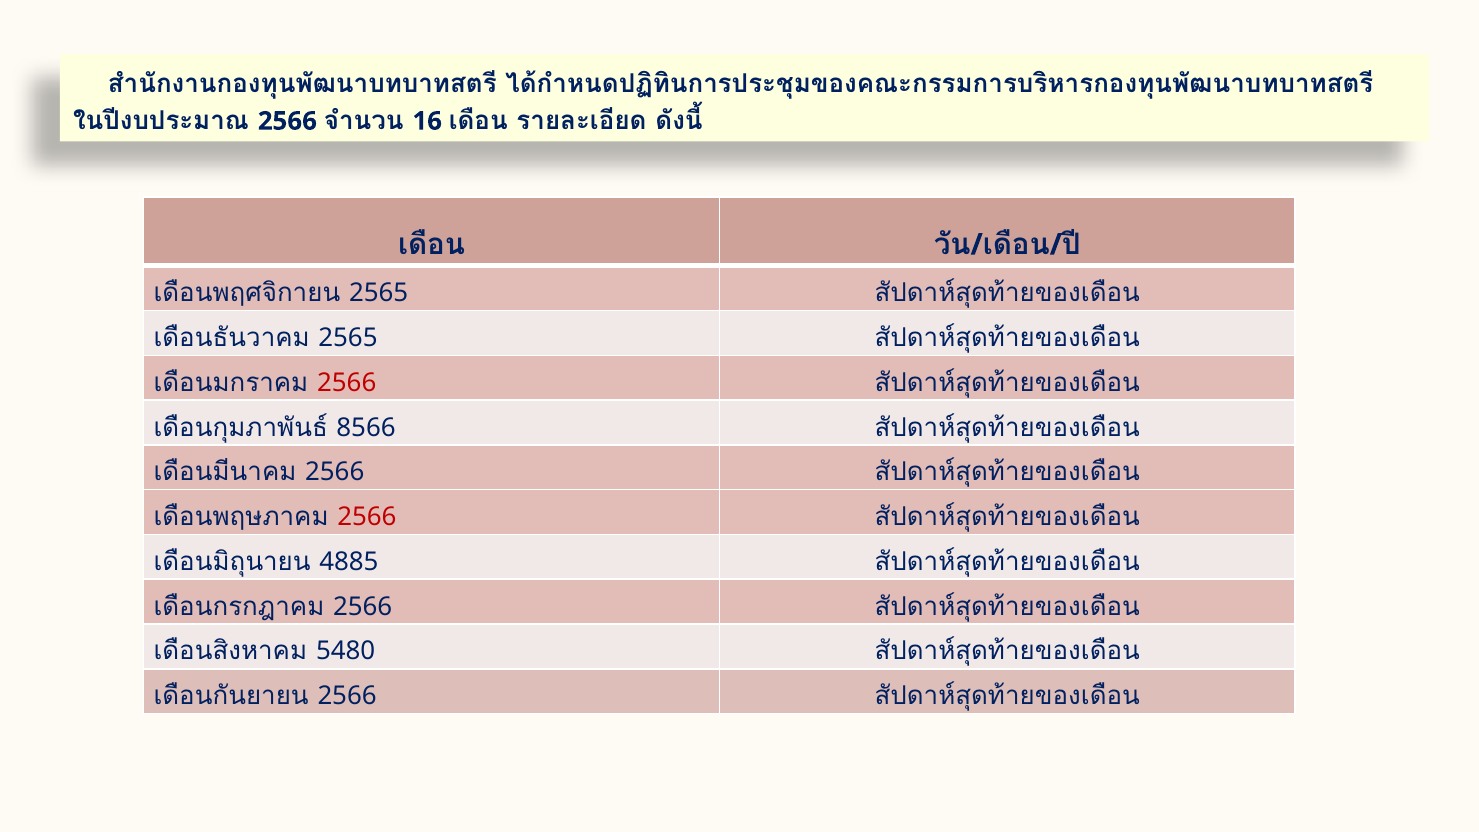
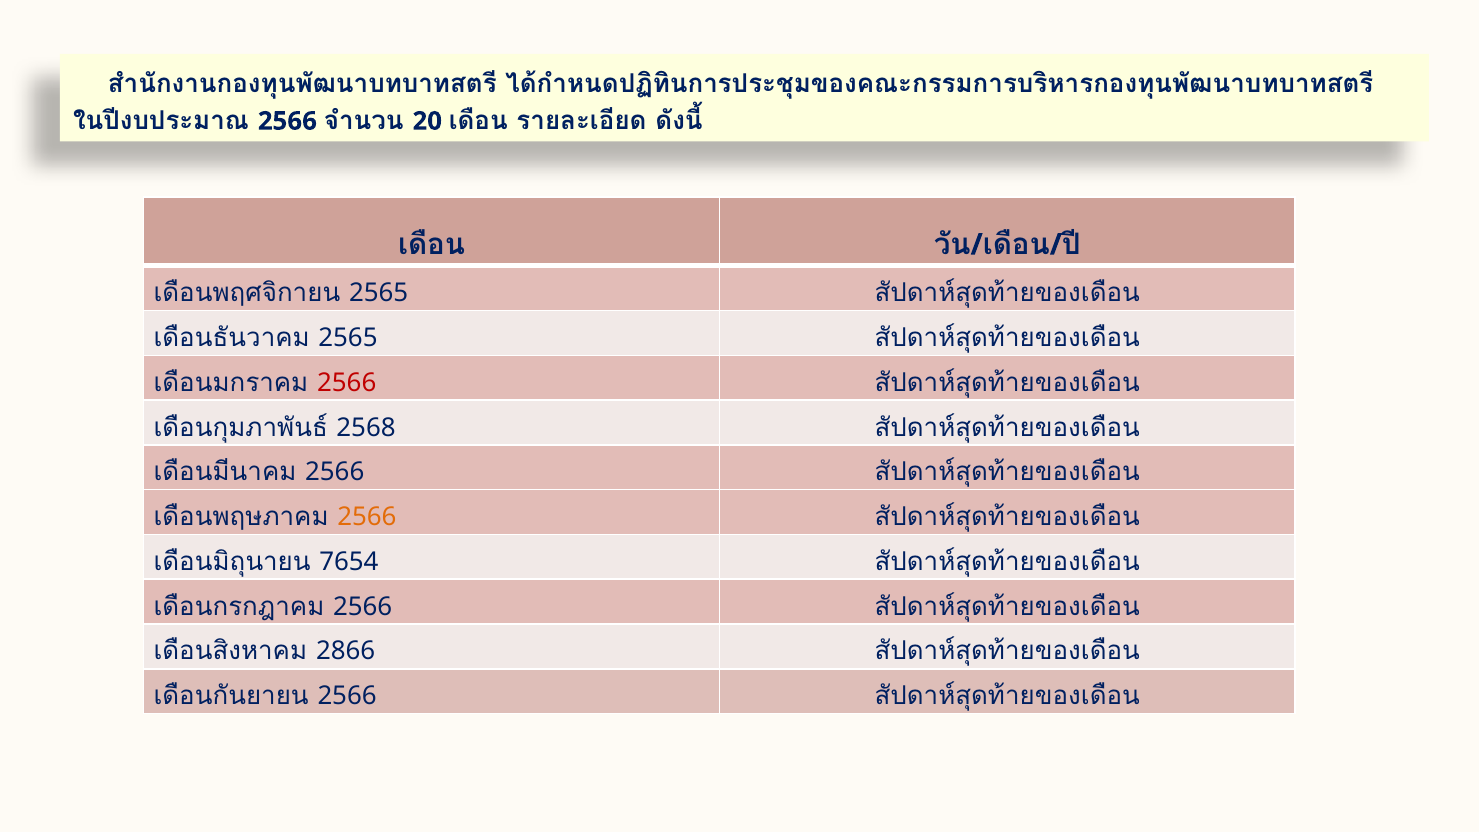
16: 16 -> 20 (427, 121)
8566: 8566 -> 2568 (366, 427)
2566 colour: red -> orange (367, 517)
4885: 4885 -> 7654 (349, 562)
5480: 5480 -> 2866 (346, 651)
